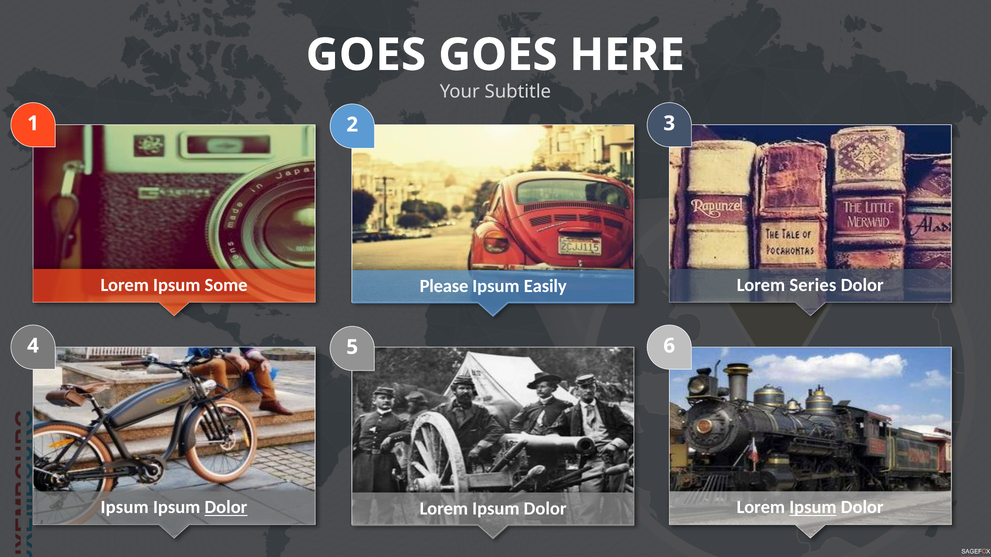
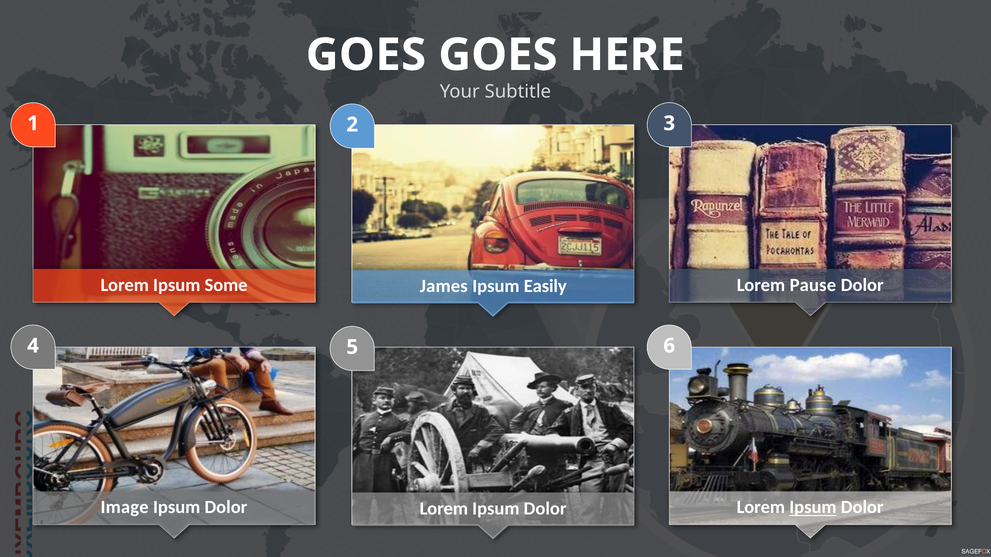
Series: Series -> Pause (813, 285)
Please: Please -> James (444, 286)
Ipsum: Ipsum -> Image (125, 508)
Dolor underline: present -> none (226, 508)
